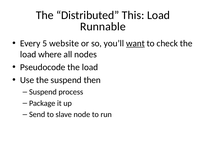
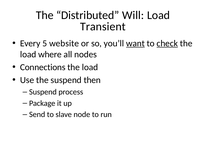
This: This -> Will (133, 15)
Runnable: Runnable -> Transient (103, 26)
check underline: none -> present (167, 43)
Pseudocode: Pseudocode -> Connections (43, 67)
